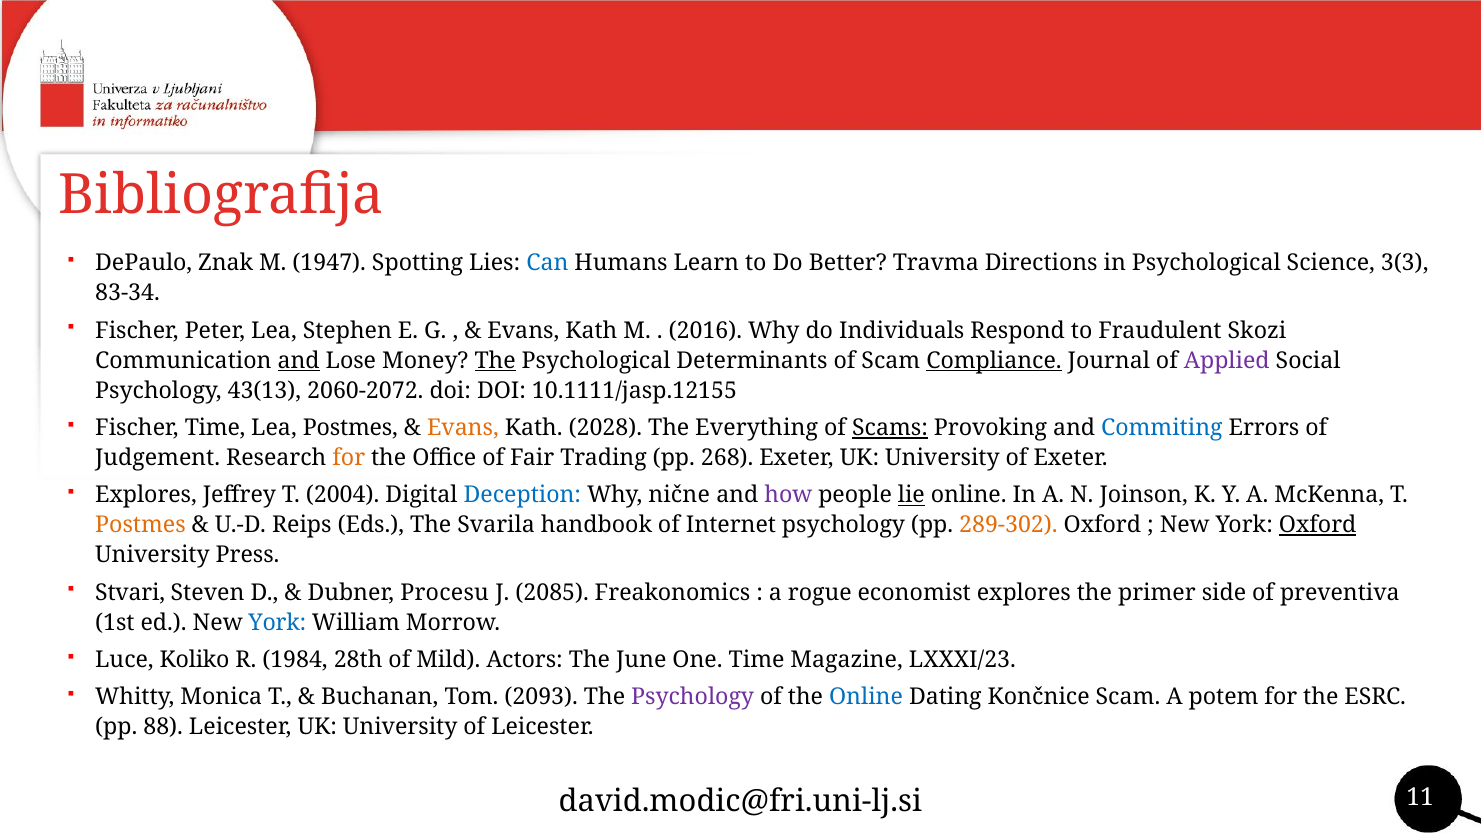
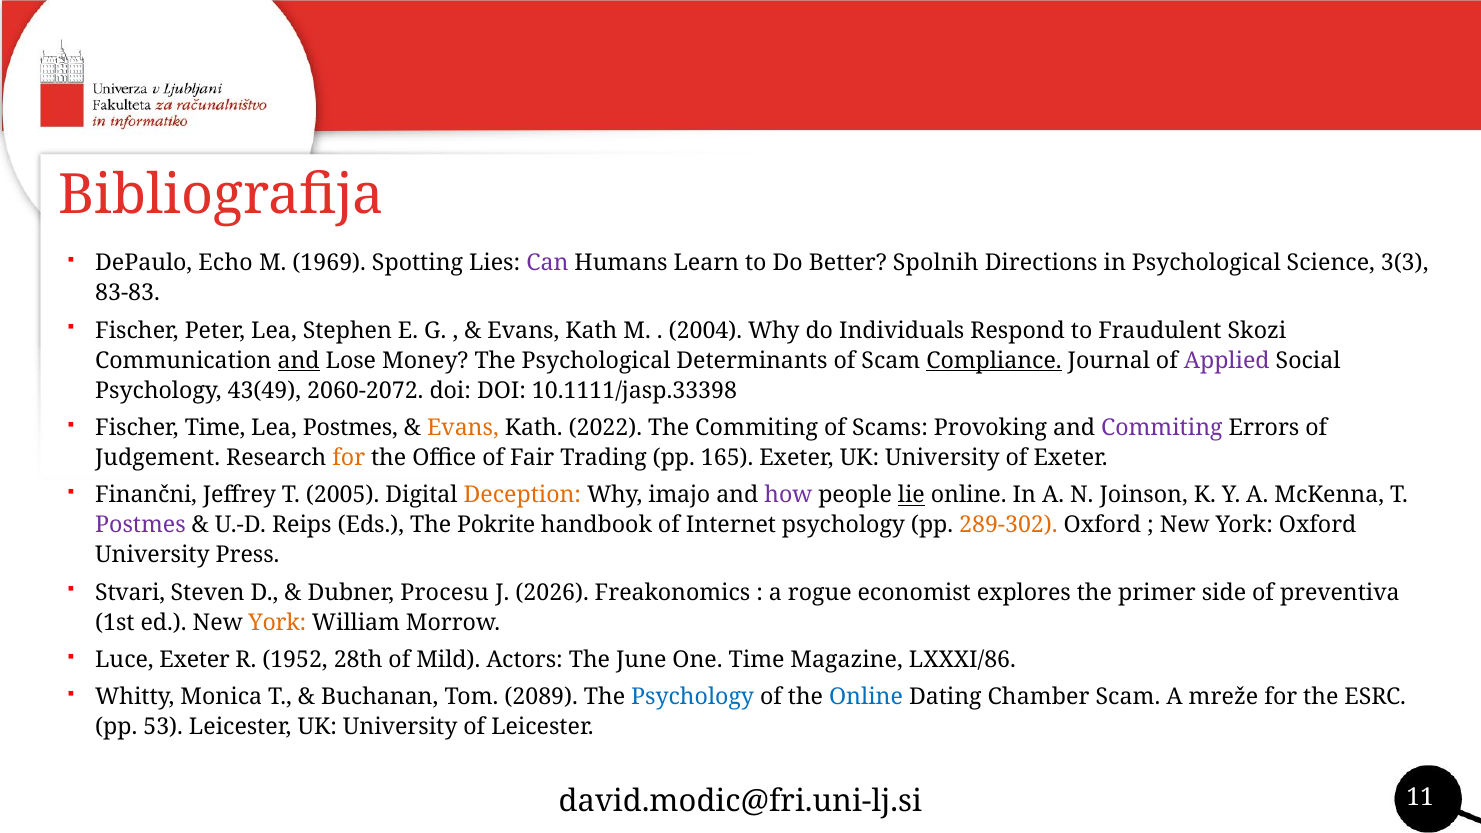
Znak: Znak -> Echo (226, 263)
1947: 1947 -> 1969 (329, 263)
Can colour: blue -> purple (547, 263)
Travma: Travma -> Spolnih (936, 263)
83-34: 83-34 -> 83-83 (128, 293)
2016: 2016 -> 2004 (705, 331)
The underline: present -> none (495, 361)
43(13: 43(13 -> 43(49 (264, 391)
10.1111/jasp.12155: 10.1111/jasp.12155 -> 10.1111/jasp.33398 (634, 391)
2028: 2028 -> 2022 (605, 428)
The Everything: Everything -> Commiting (757, 428)
Scams underline: present -> none (890, 428)
Commiting colour: blue -> purple (1162, 428)
268: 268 -> 165 (727, 458)
Explores: Explores -> Finančni (146, 495)
2004: 2004 -> 2005 (343, 495)
Deception colour: blue -> orange (522, 495)
nične: nične -> imajo (679, 495)
Postmes colour: orange -> purple (140, 525)
Svarila: Svarila -> Pokrite (496, 525)
Oxford underline: present -> none (1318, 525)
2085: 2085 -> 2026 (552, 593)
York colour: blue -> orange (277, 623)
Luce Koliko: Koliko -> Exeter (195, 660)
1984: 1984 -> 1952 (295, 660)
LXXXI/23: LXXXI/23 -> LXXXI/86 (962, 660)
2093: 2093 -> 2089 (541, 697)
Psychology colour: purple -> blue (693, 697)
Končnice: Končnice -> Chamber (1039, 697)
potem: potem -> mreže (1224, 697)
88: 88 -> 53 (163, 727)
